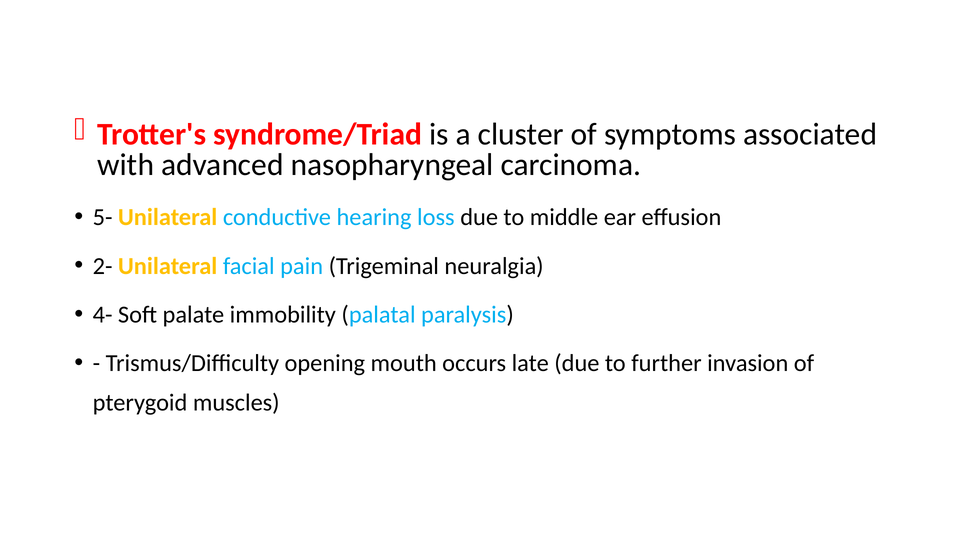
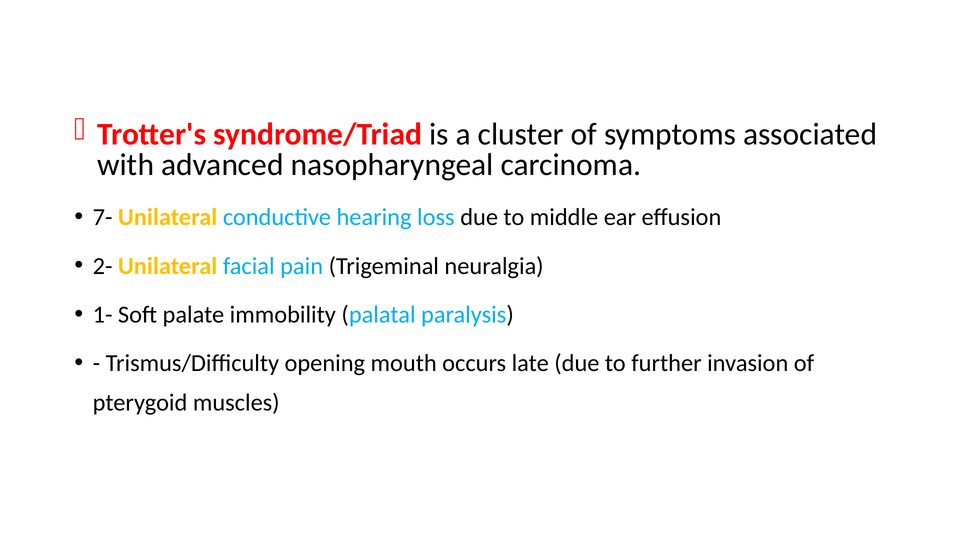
5-: 5- -> 7- (103, 217)
4-: 4- -> 1- (103, 315)
